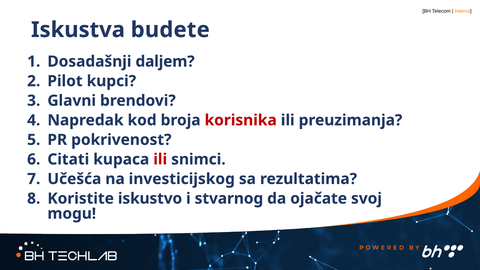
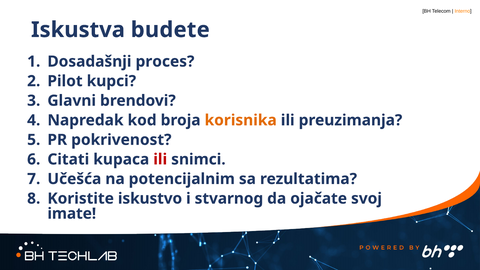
daljem: daljem -> proces (165, 61)
korisnika colour: red -> orange (241, 120)
investicijskog: investicijskog -> potencijalnim (182, 179)
mogu: mogu -> imate (72, 214)
